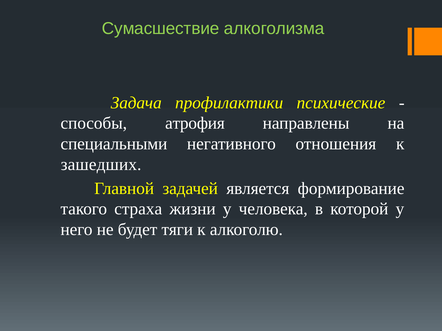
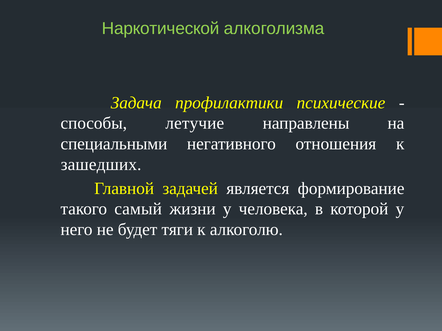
Сумасшествие: Сумасшествие -> Наркотической (161, 29)
атрофия: атрофия -> летучие (195, 123)
страха: страха -> самый (138, 209)
